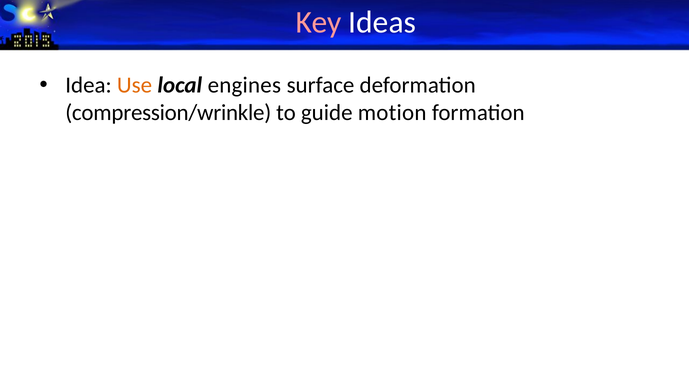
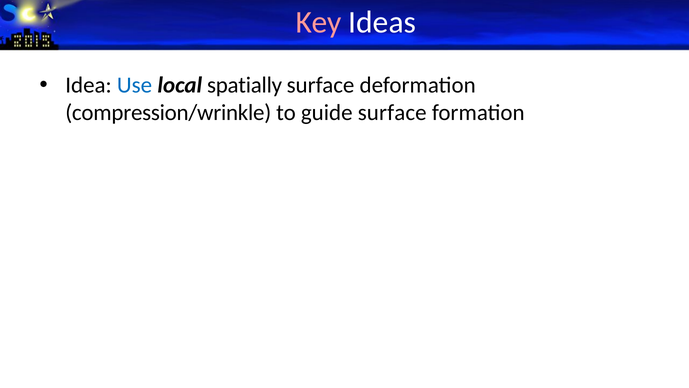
Use colour: orange -> blue (135, 85)
engines: engines -> spatially (245, 85)
guide motion: motion -> surface (392, 113)
